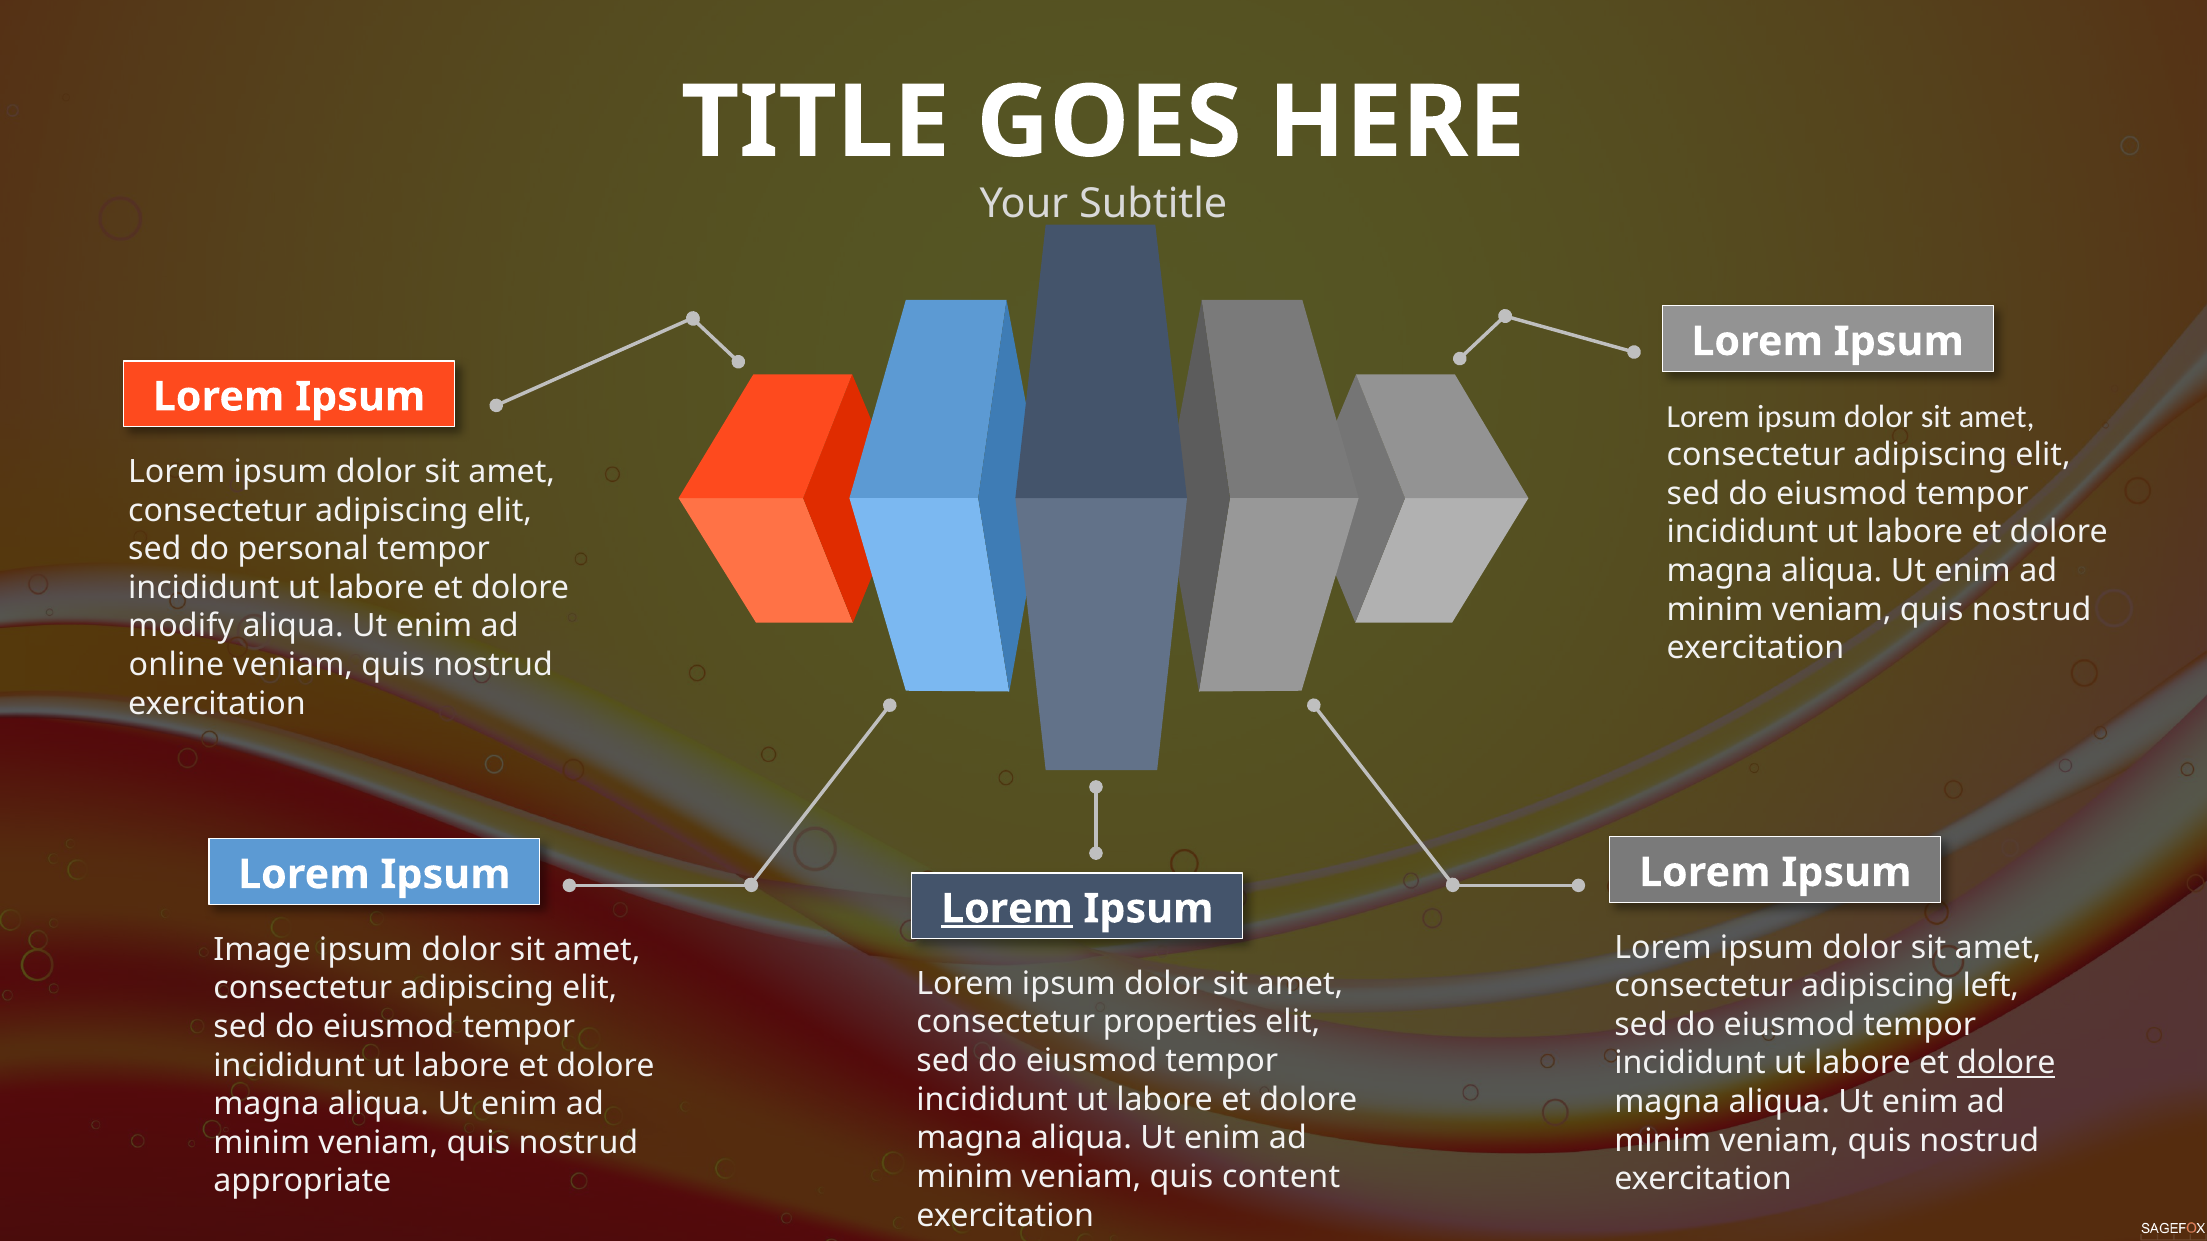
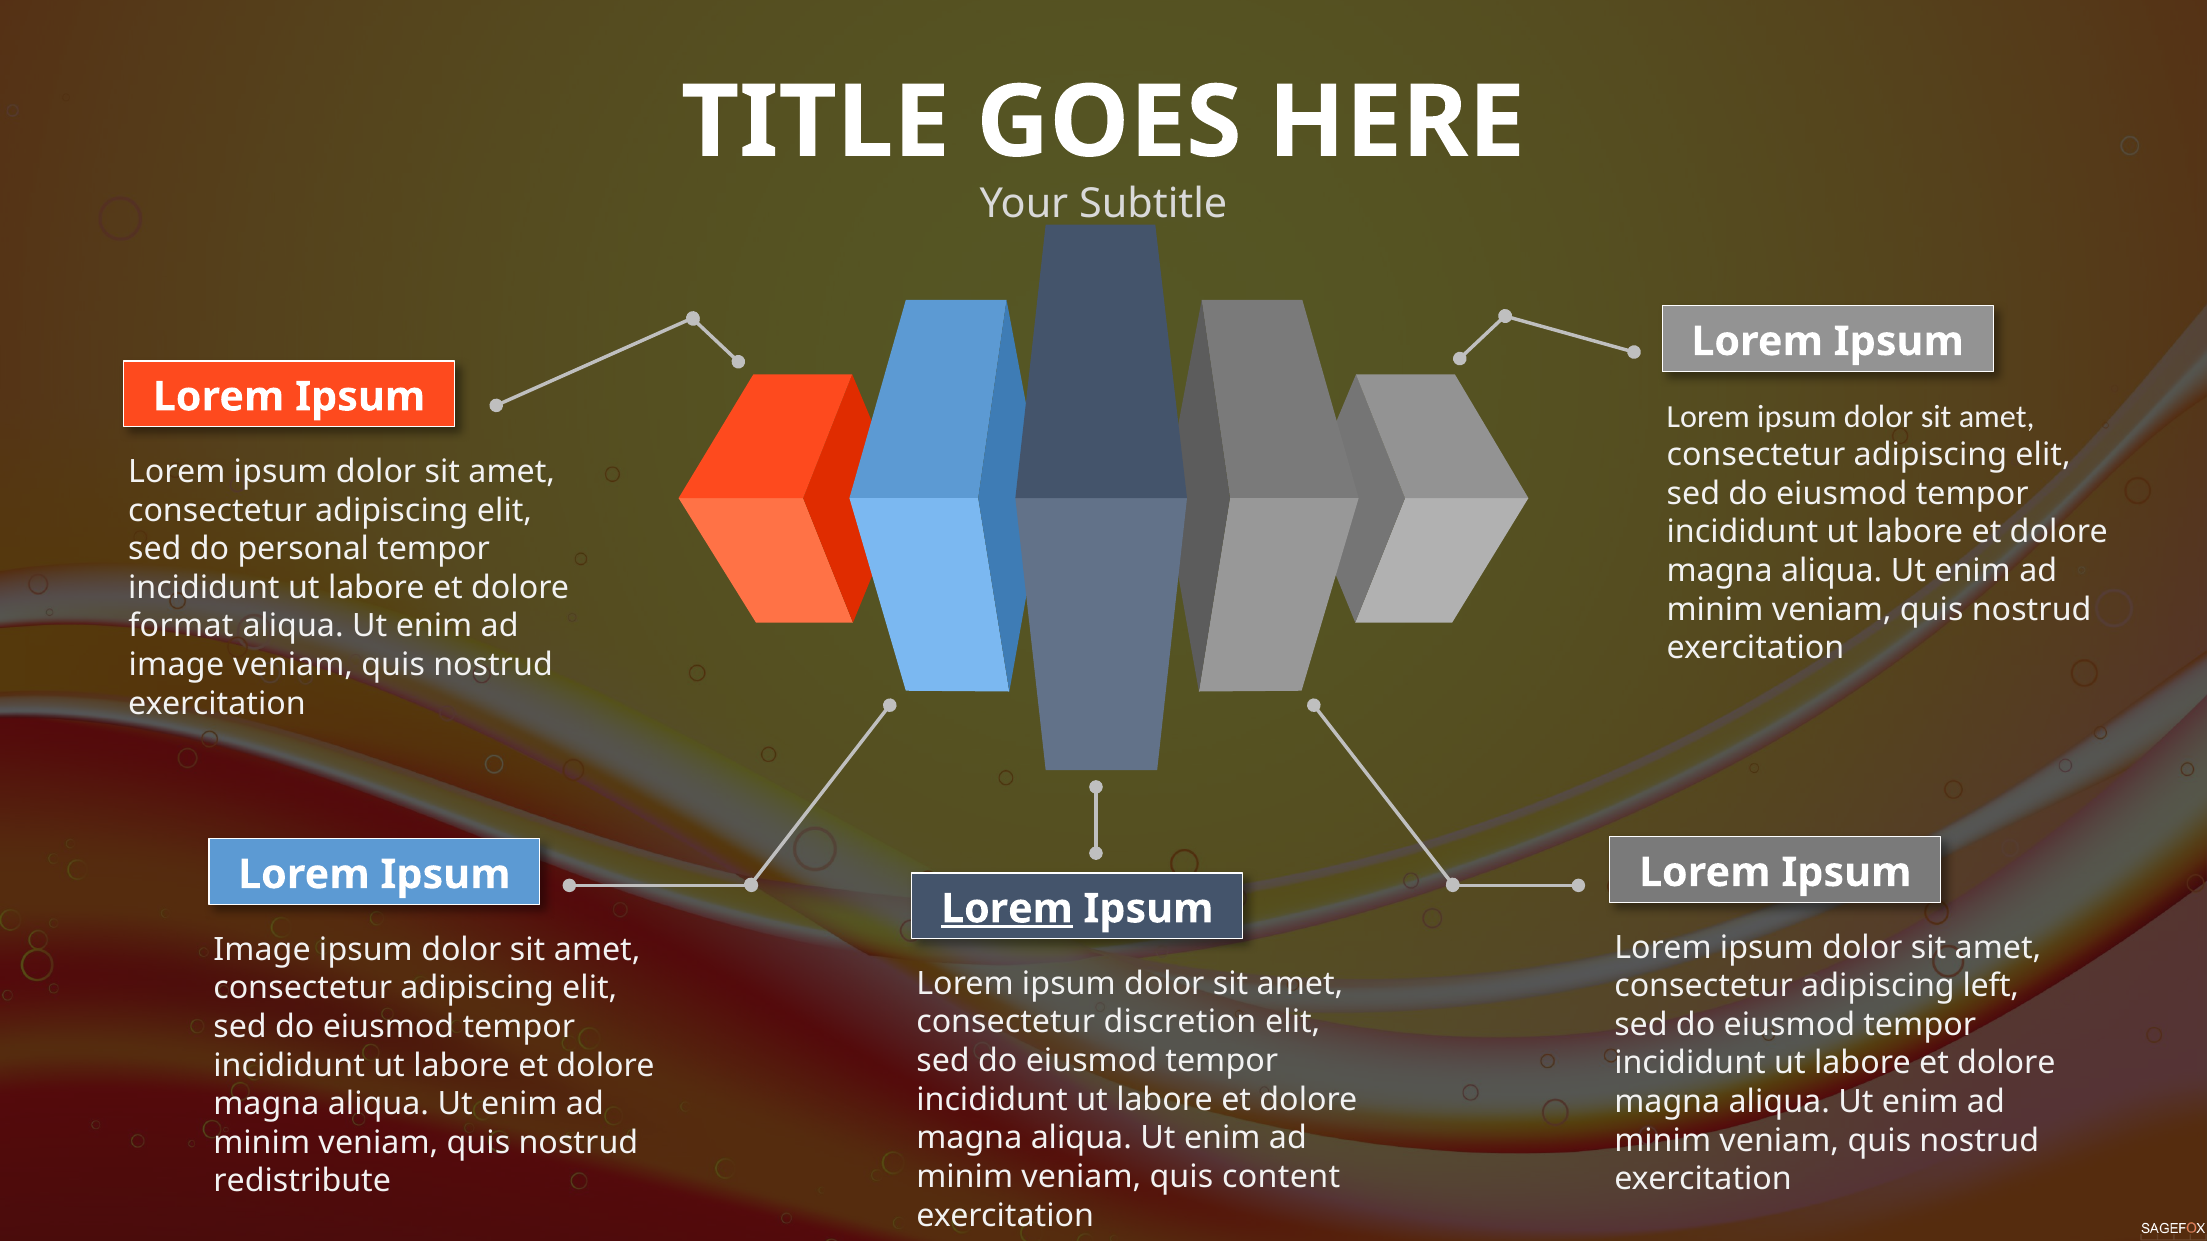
modify: modify -> format (181, 627)
online: online -> image (176, 665)
properties: properties -> discretion (1180, 1023)
dolore underline: present -> none (2006, 1064)
appropriate: appropriate -> redistribute (302, 1182)
